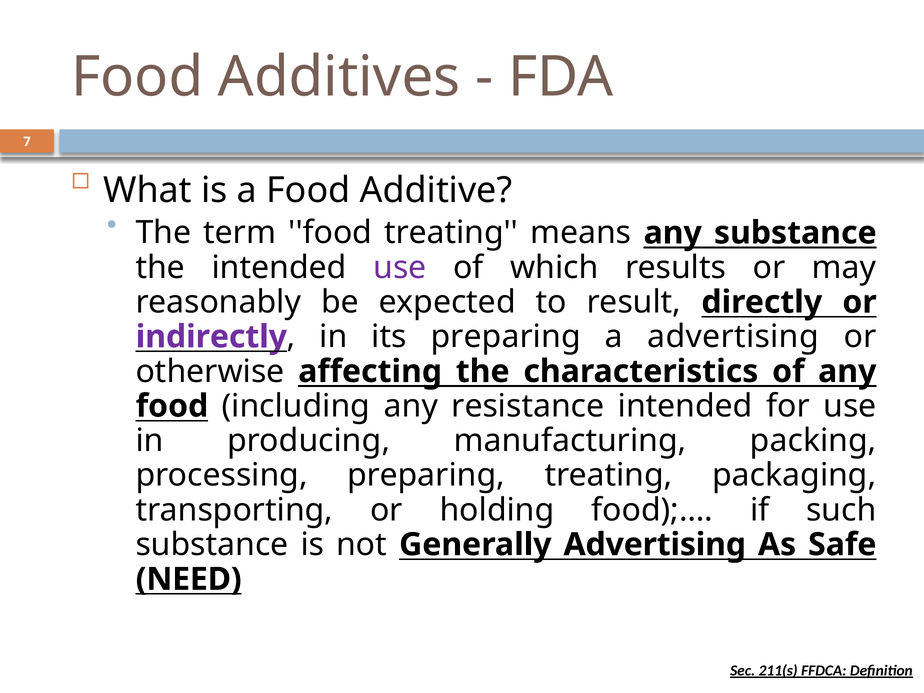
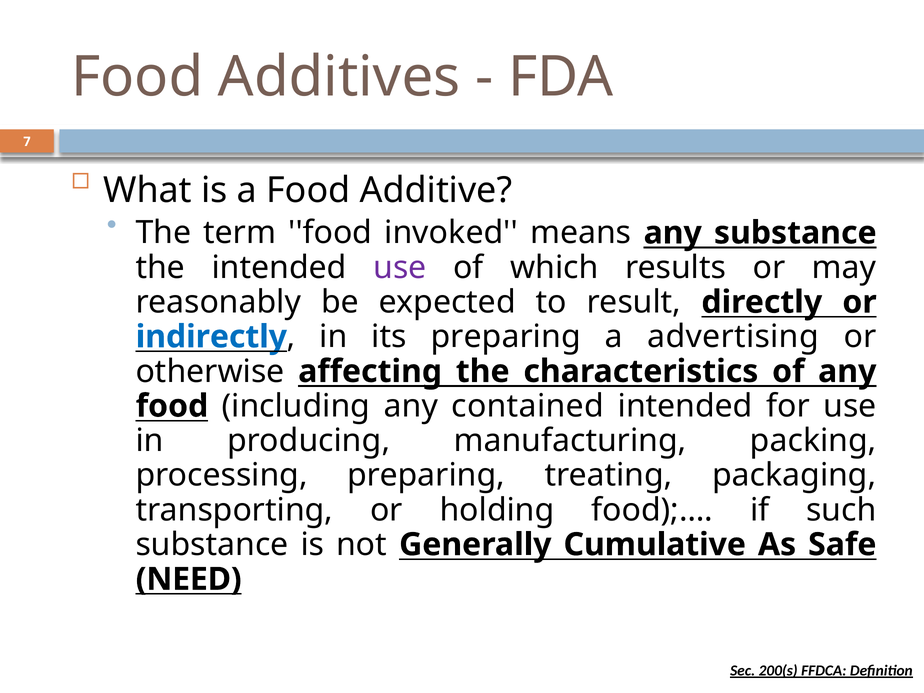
food treating: treating -> invoked (451, 233)
indirectly colour: purple -> blue (211, 337)
resistance: resistance -> contained (528, 406)
Generally Advertising: Advertising -> Cumulative (655, 545)
211(s: 211(s -> 200(s (778, 670)
